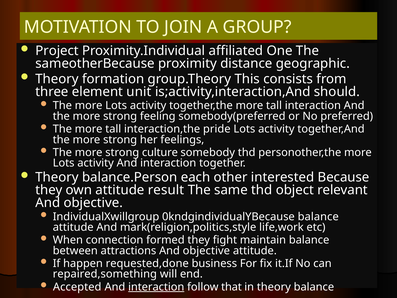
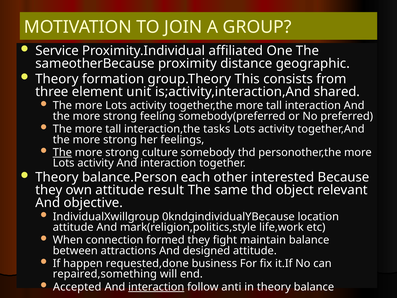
Project: Project -> Service (57, 51)
should: should -> shared (337, 92)
pride: pride -> tasks (217, 129)
The underline: none -> present (62, 152)
0kndgindividualYBecause balance: balance -> location (318, 216)
attractions And objective: objective -> designed (206, 250)
that: that -> anti (231, 287)
